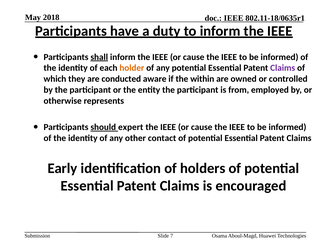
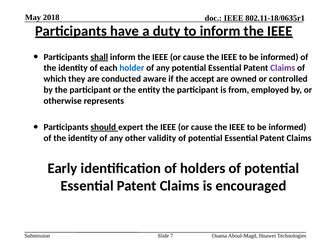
holder colour: orange -> blue (132, 68)
within: within -> accept (202, 79)
contact: contact -> validity (162, 138)
